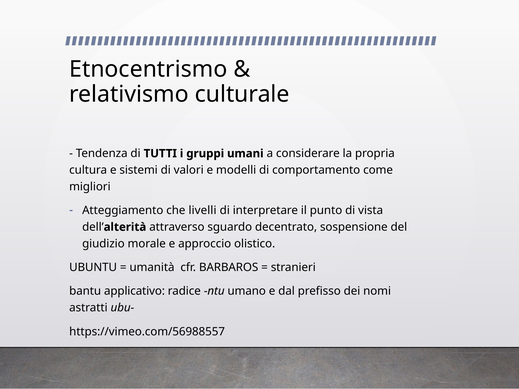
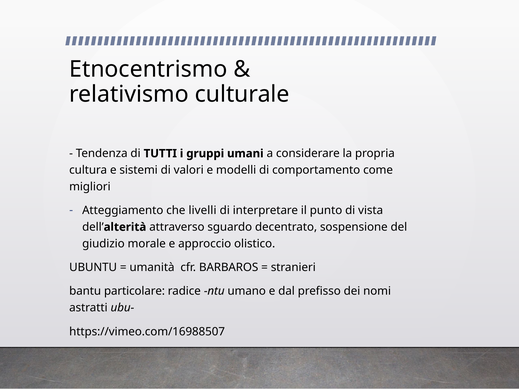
applicativo: applicativo -> particolare (135, 291)
https://vimeo.com/56988557: https://vimeo.com/56988557 -> https://vimeo.com/16988507 (147, 332)
